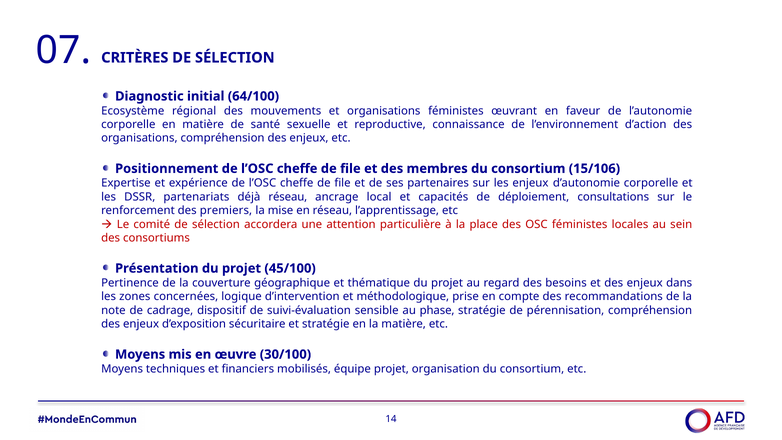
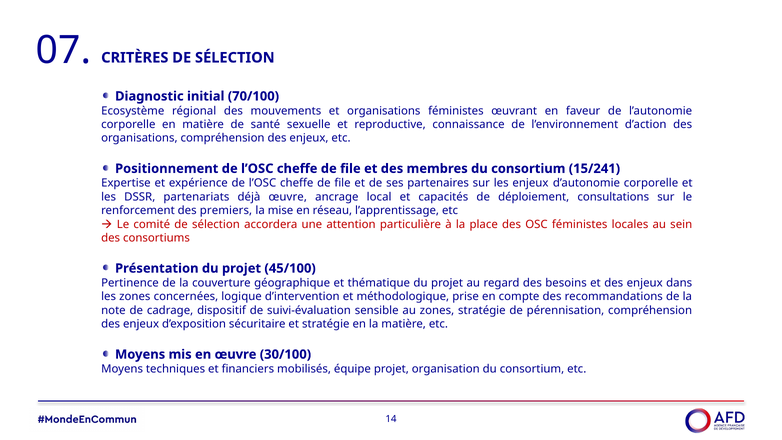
64/100: 64/100 -> 70/100 (253, 96)
15/106: 15/106 -> 15/241 (594, 169)
déjà réseau: réseau -> œuvre (288, 197)
au phase: phase -> zones (437, 310)
